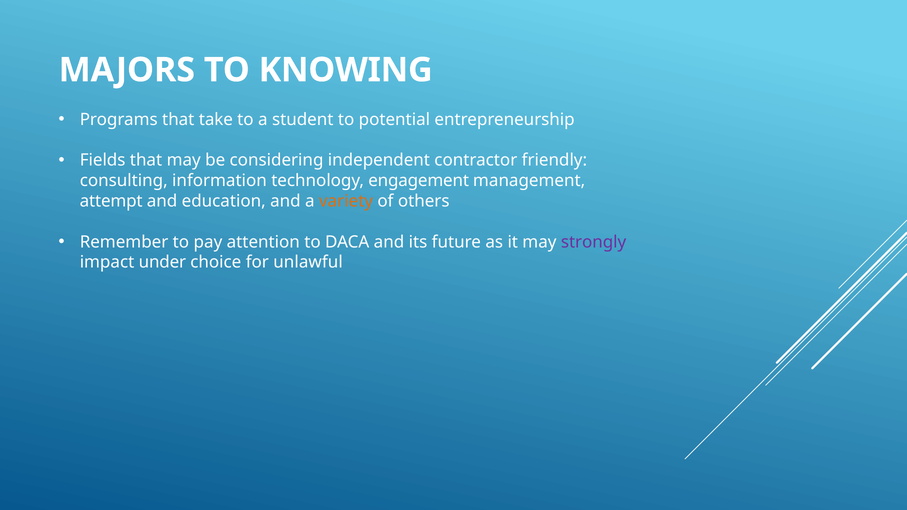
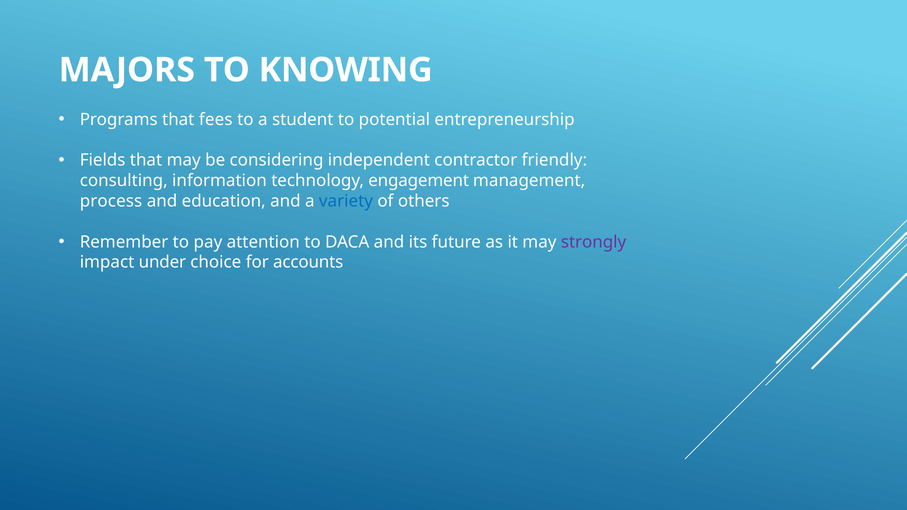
take: take -> fees (216, 120)
attempt: attempt -> process (111, 201)
variety colour: orange -> blue (346, 201)
unlawful: unlawful -> accounts (308, 262)
